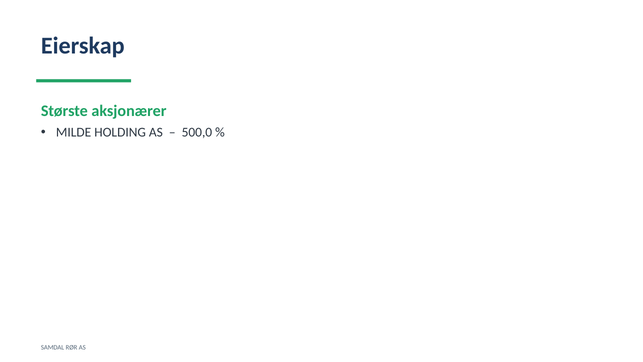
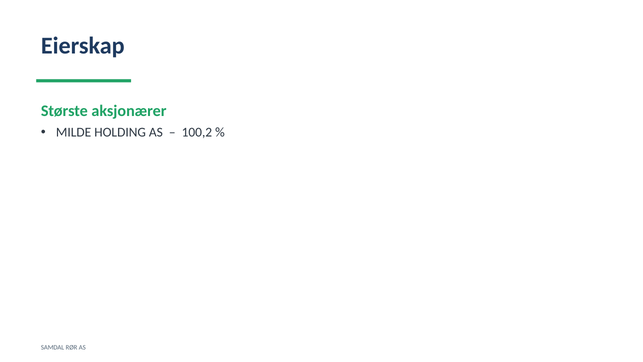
500,0: 500,0 -> 100,2 (197, 132)
